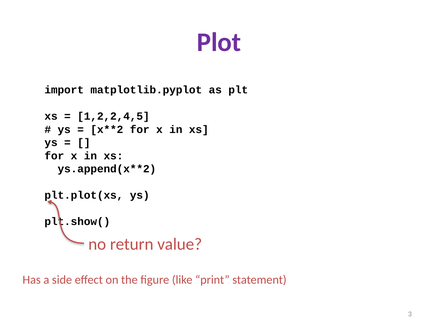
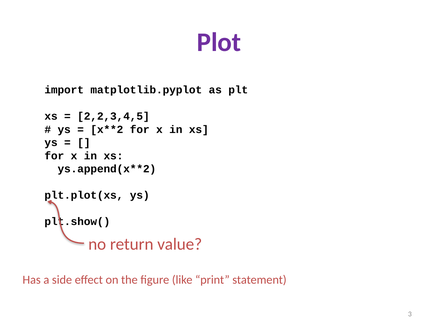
1,2,2,4,5: 1,2,2,4,5 -> 2,2,3,4,5 (113, 116)
